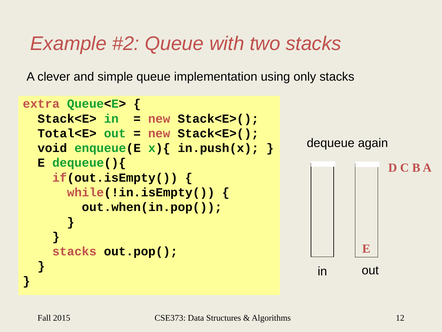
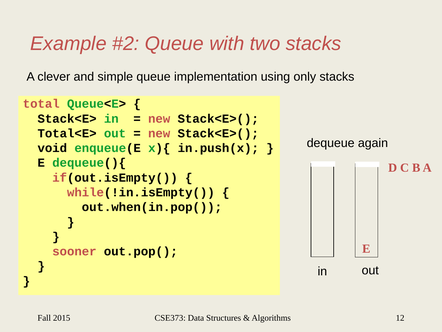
extra: extra -> total (41, 104)
stacks: stacks -> sooner (74, 251)
